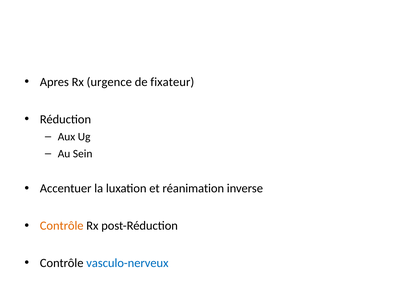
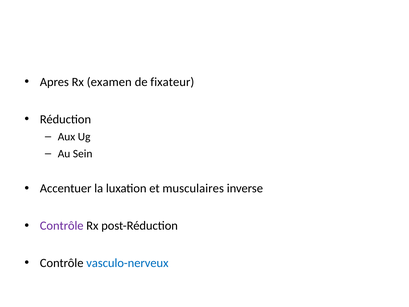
urgence: urgence -> examen (109, 82)
réanimation: réanimation -> musculaires (193, 188)
Contrôle colour: orange -> purple (62, 226)
